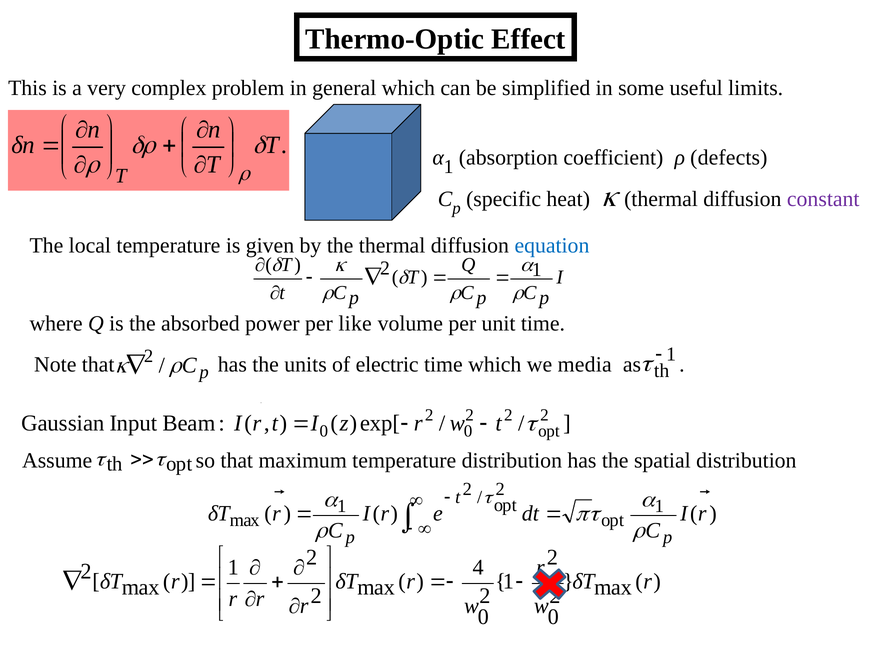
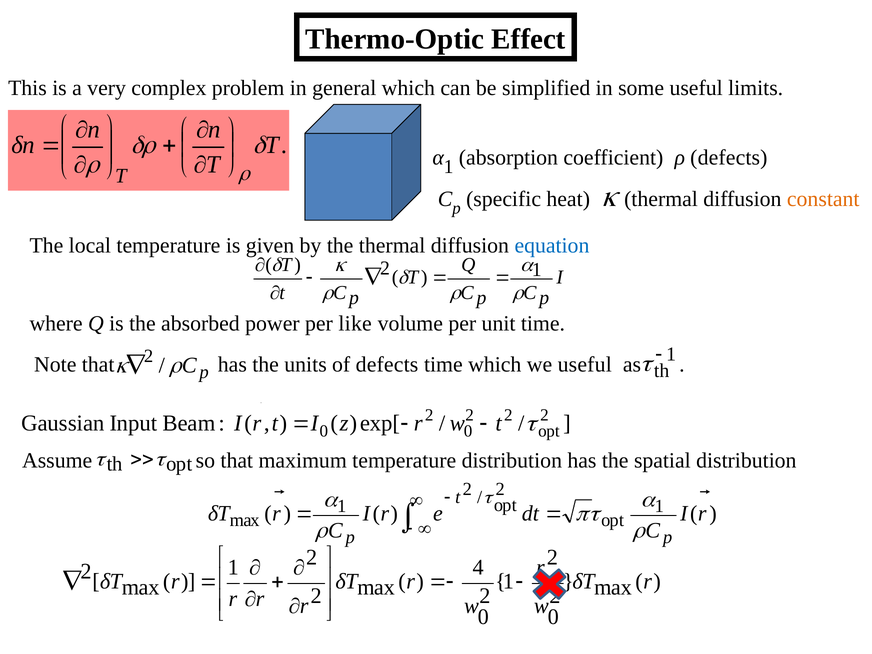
constant colour: purple -> orange (823, 199)
of electric: electric -> defects (387, 365)
we media: media -> useful (585, 365)
